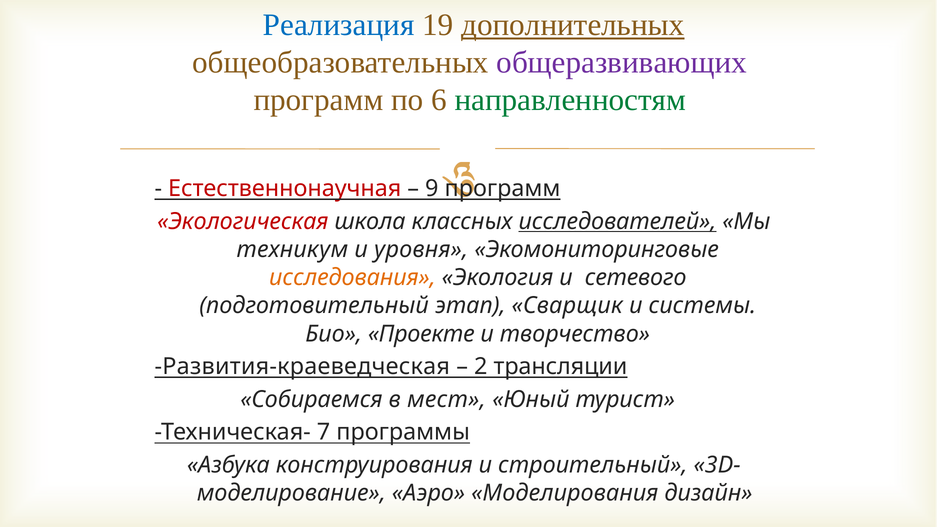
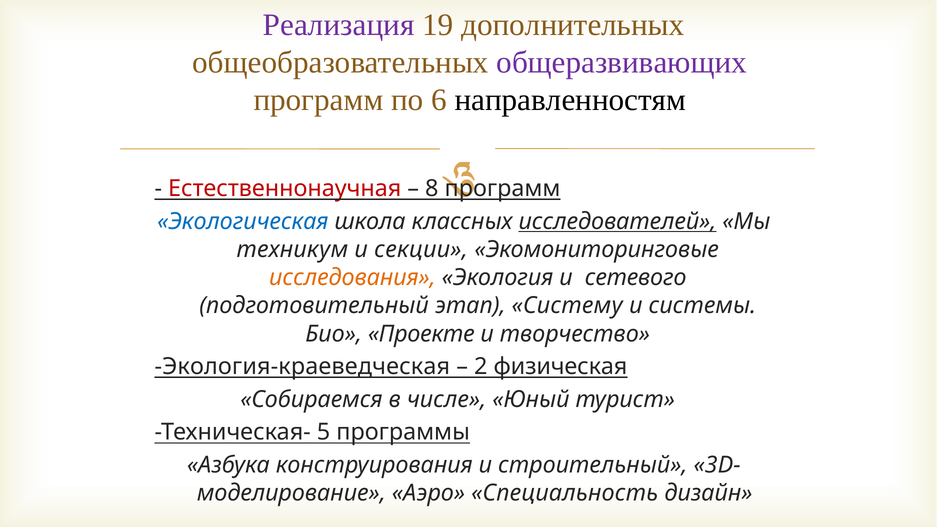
Реализация colour: blue -> purple (339, 25)
дополнительных underline: present -> none (573, 25)
направленностям colour: green -> black (570, 100)
9: 9 -> 8 (432, 189)
Экологическая colour: red -> blue (243, 221)
уровня: уровня -> секции (421, 250)
Сварщик: Сварщик -> Систему (567, 306)
Развития-краеведческая: Развития-краеведческая -> Экология-краеведческая (302, 367)
трансляции: трансляции -> физическая (560, 367)
мест: мест -> числе (447, 399)
7: 7 -> 5 (323, 432)
Моделирования: Моделирования -> Специальность (565, 493)
